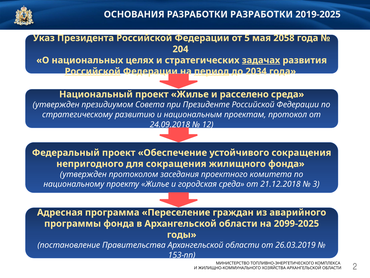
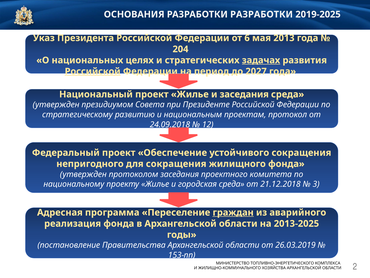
5: 5 -> 6 (247, 38)
2058: 2058 -> 2013 (284, 38)
период underline: present -> none (212, 71)
2034: 2034 -> 2027 (256, 71)
и расселено: расселено -> заседания (244, 94)
граждан underline: none -> present (233, 212)
программы: программы -> реализация (73, 223)
2099-2025: 2099-2025 -> 2013-2025 (296, 223)
